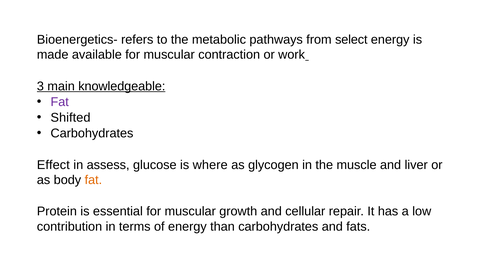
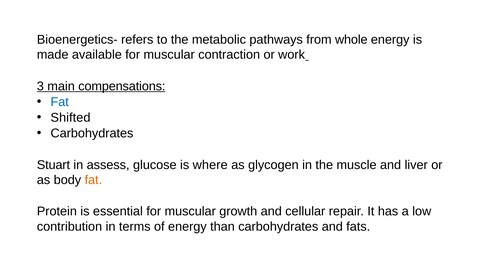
select: select -> whole (351, 39)
knowledgeable: knowledgeable -> compensations (122, 86)
Fat colour: purple -> blue (60, 102)
Effect: Effect -> Stuart (53, 164)
